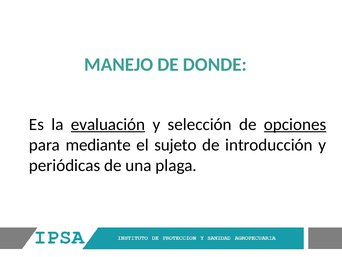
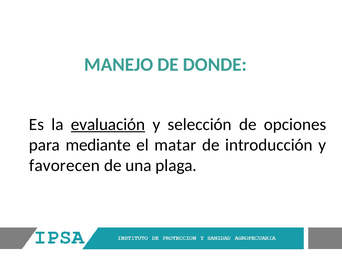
opciones underline: present -> none (295, 124)
sujeto: sujeto -> matar (175, 145)
periódicas: periódicas -> favorecen (65, 165)
